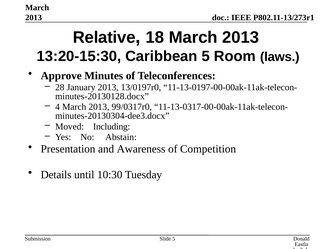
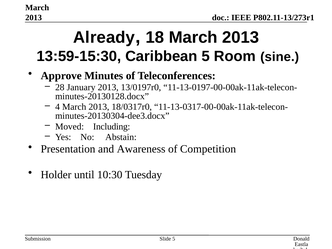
Relative: Relative -> Already (104, 37)
13:20-15:30: 13:20-15:30 -> 13:59-15:30 (79, 56)
laws: laws -> sine (280, 57)
99/0317r0: 99/0317r0 -> 18/0317r0 (132, 107)
Details: Details -> Holder (56, 175)
